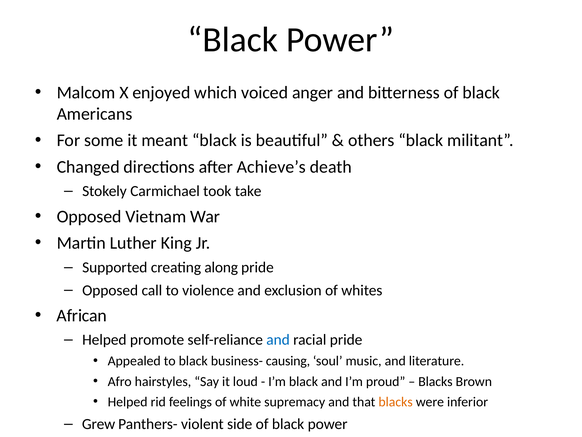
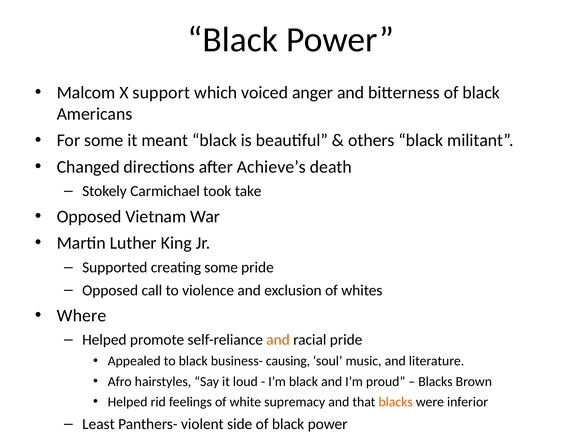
enjoyed: enjoyed -> support (161, 92)
creating along: along -> some (221, 267)
African: African -> Where (82, 315)
and colour: blue -> orange (278, 339)
Grew: Grew -> Least (98, 424)
